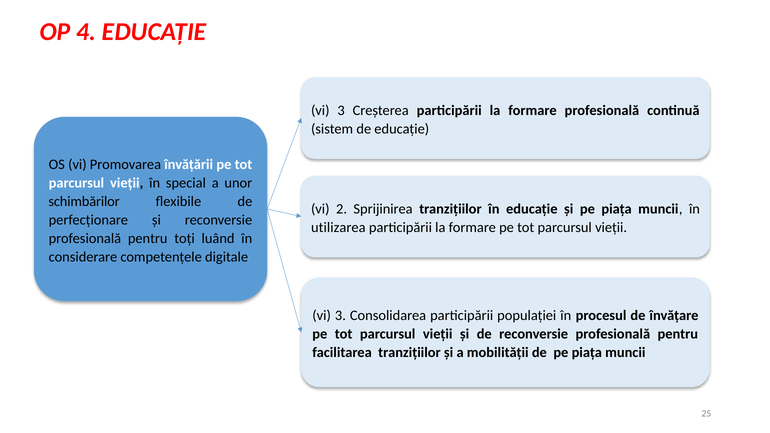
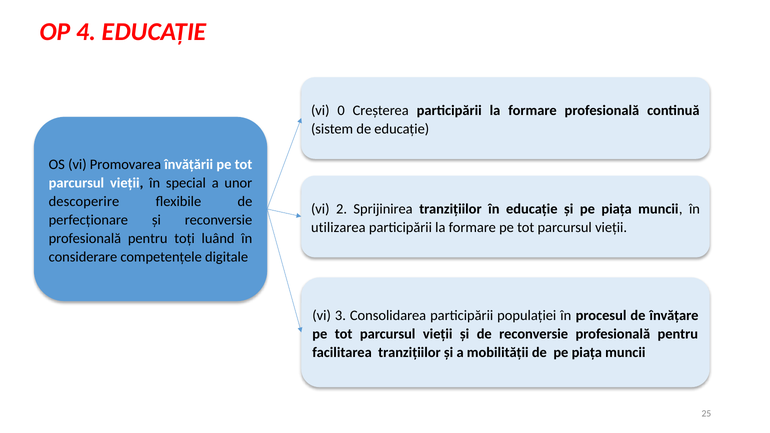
3: 3 -> 0 (341, 110)
schimbărilor: schimbărilor -> descoperire (84, 201)
